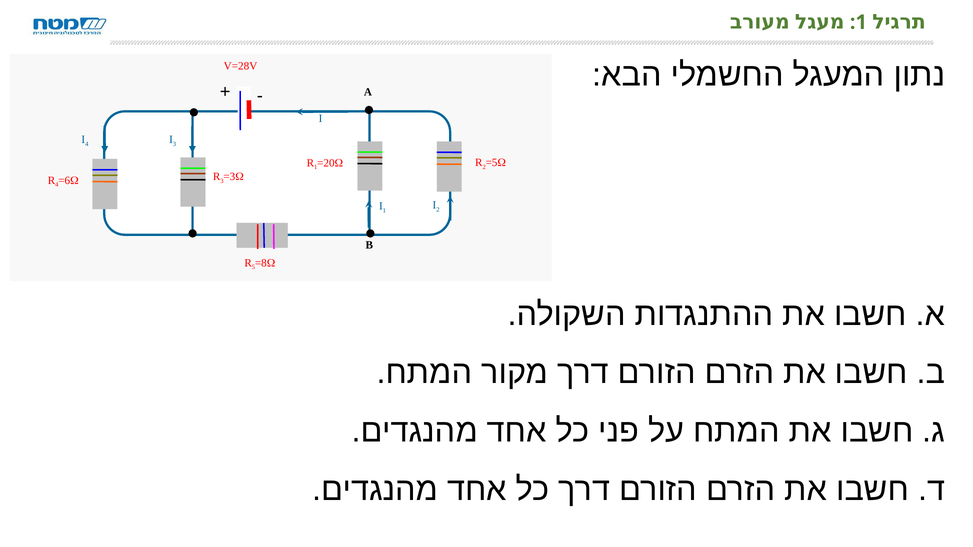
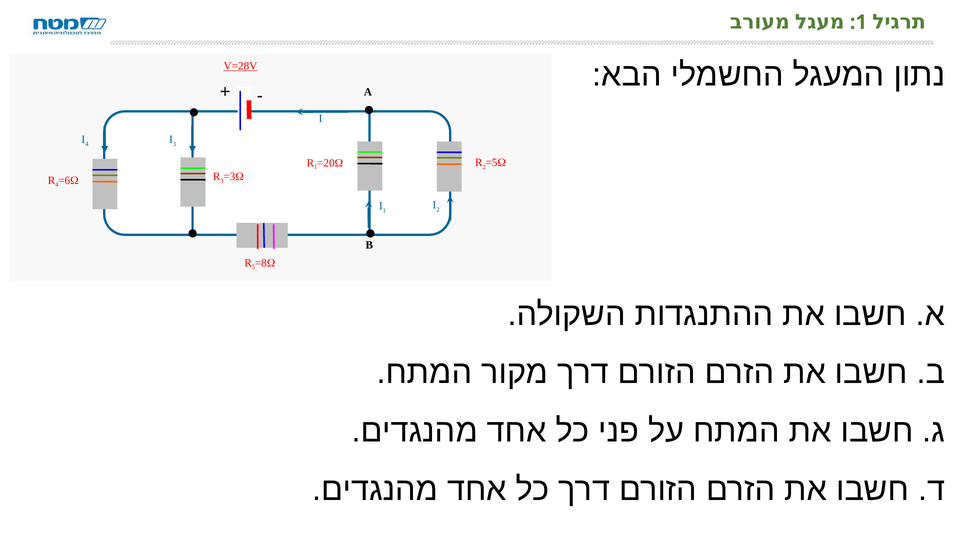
V=28V underline: none -> present (241, 66)
